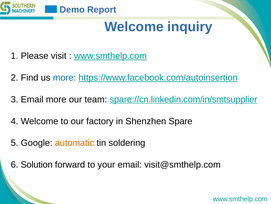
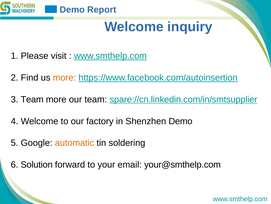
more colour: blue -> orange (64, 77)
3 Email: Email -> Team (32, 99)
Shenzhen Spare: Spare -> Demo (181, 121)
visit@smthelp.com: visit@smthelp.com -> your@smthelp.com (183, 164)
